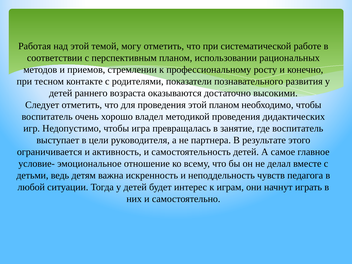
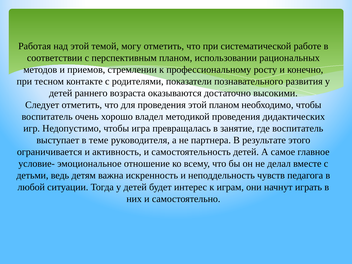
цели: цели -> теме (99, 140)
